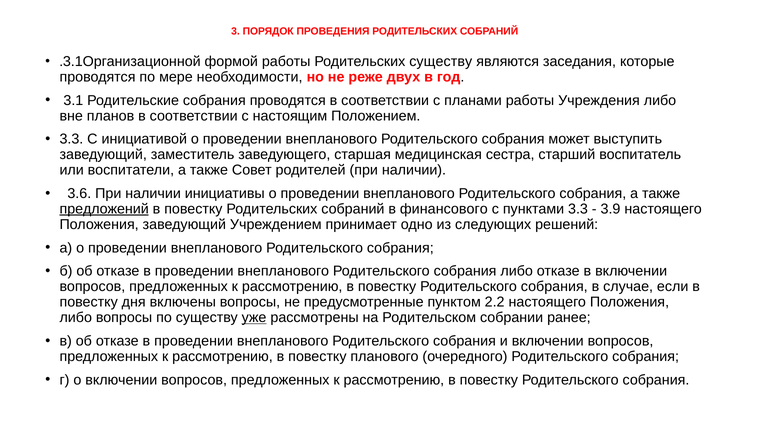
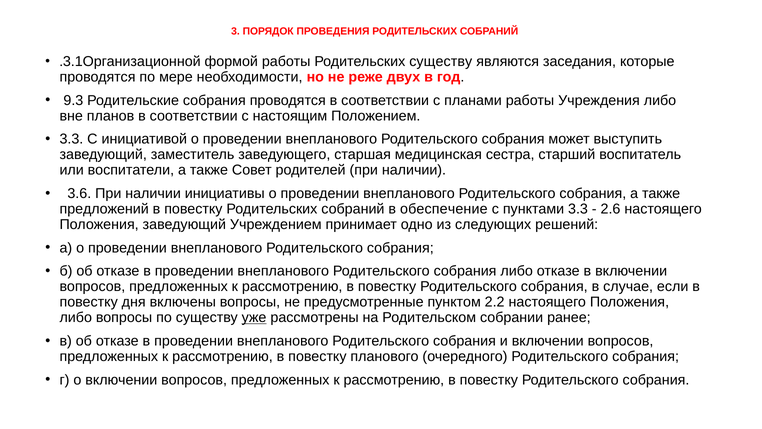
3.1: 3.1 -> 9.3 (73, 100)
предложений underline: present -> none (104, 209)
финансового: финансового -> обеспечение (444, 209)
3.9: 3.9 -> 2.6 (611, 209)
